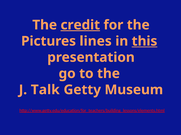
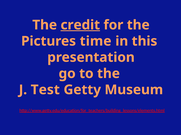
lines: lines -> time (96, 41)
this underline: present -> none (145, 41)
Talk: Talk -> Test (45, 90)
